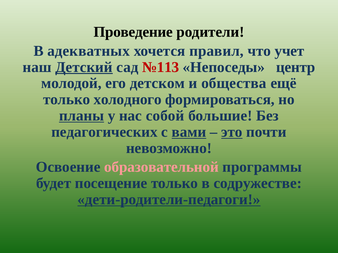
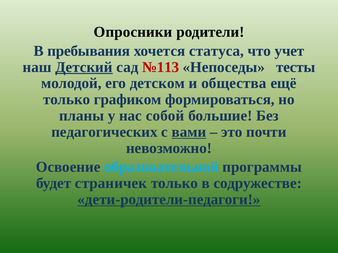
Проведение: Проведение -> Опросники (133, 32)
адекватных: адекватных -> пребывания (89, 51)
правил: правил -> статуса (216, 51)
центр: центр -> тесты (296, 67)
холодного: холодного -> графиком (128, 100)
планы underline: present -> none (82, 116)
это underline: present -> none (232, 132)
образовательной colour: pink -> light blue (161, 167)
посещение: посещение -> страничек (111, 184)
